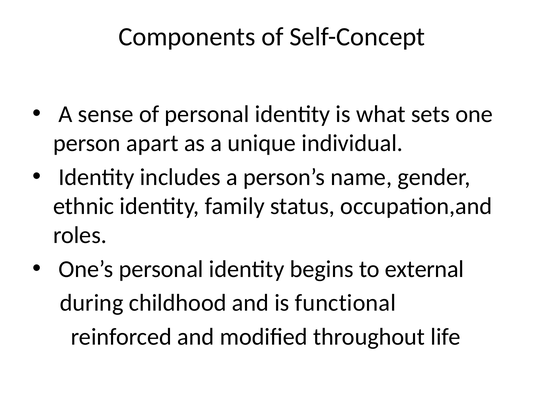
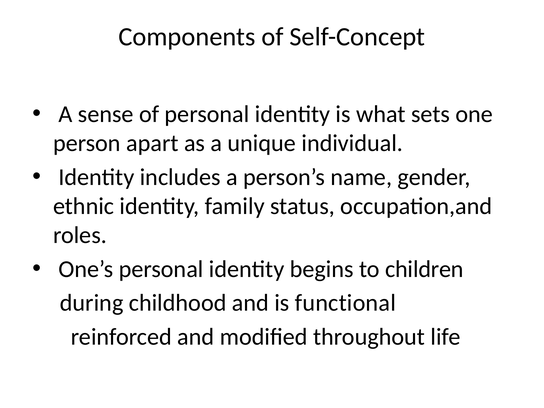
external: external -> children (424, 269)
